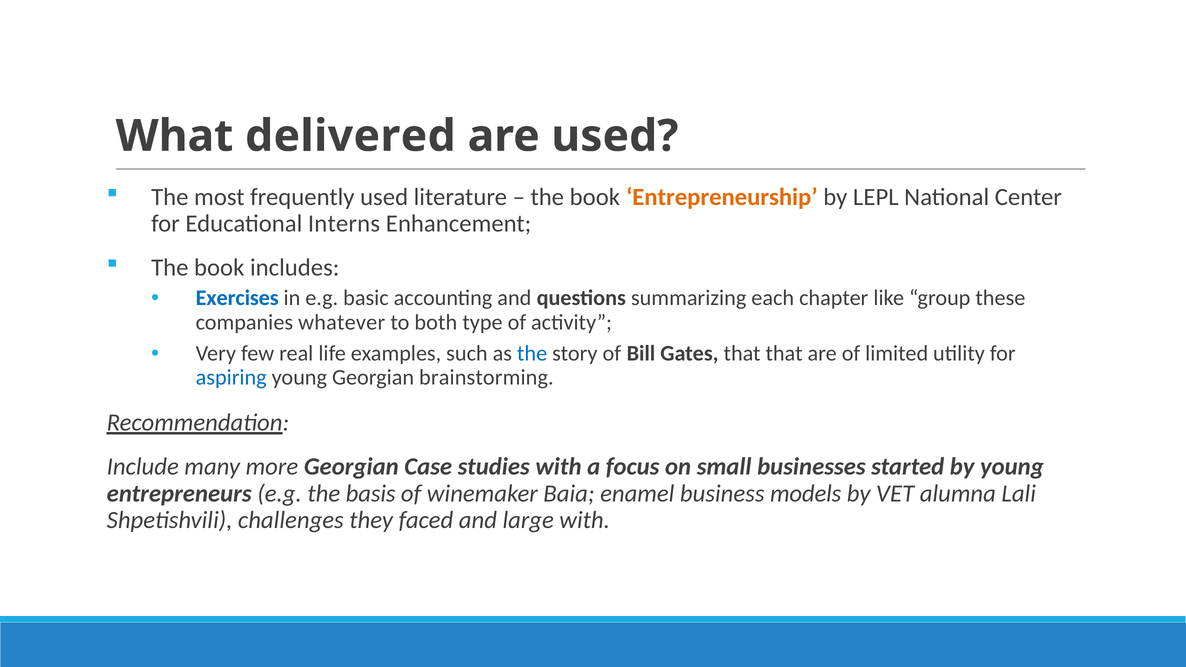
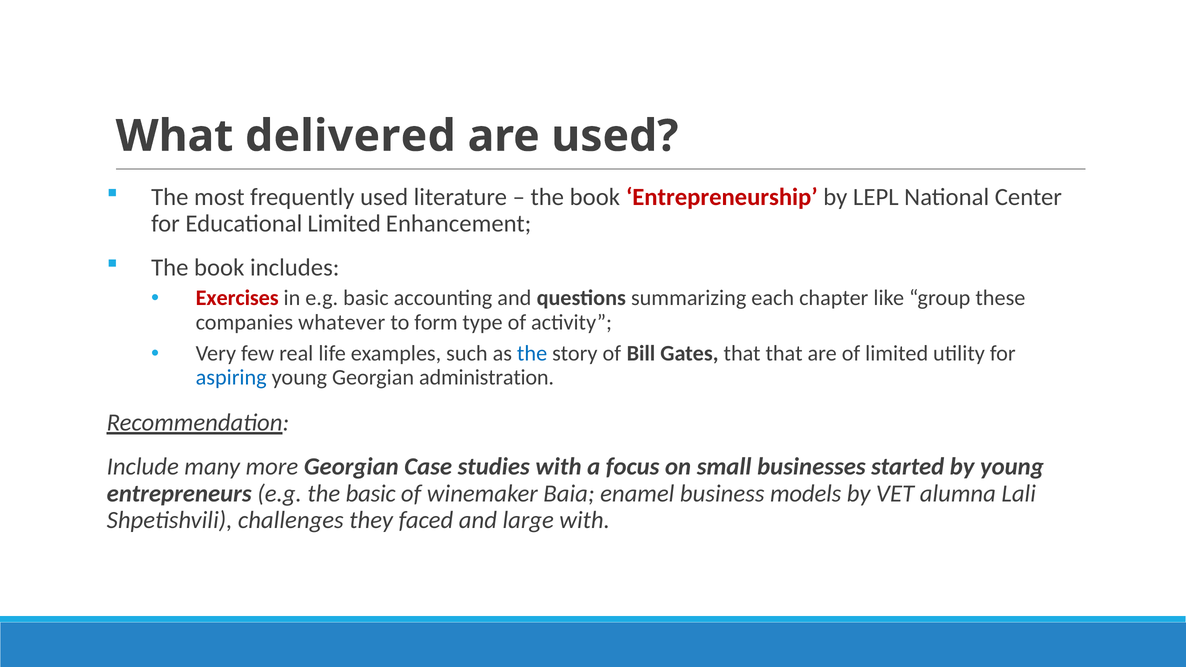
Entrepreneurship colour: orange -> red (722, 197)
Educational Interns: Interns -> Limited (344, 224)
Exercises colour: blue -> red (237, 298)
both: both -> form (436, 322)
brainstorming: brainstorming -> administration (487, 378)
the basis: basis -> basic (371, 493)
